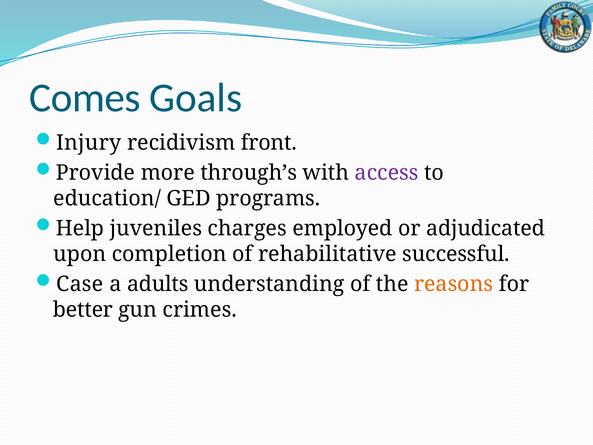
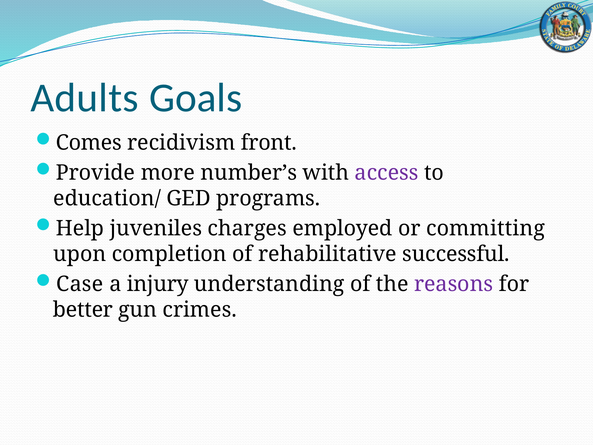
Comes: Comes -> Adults (85, 98)
Injury: Injury -> Comes (89, 143)
through’s: through’s -> number’s (249, 173)
adjudicated: adjudicated -> committing (485, 228)
adults: adults -> injury (158, 284)
reasons colour: orange -> purple (454, 284)
